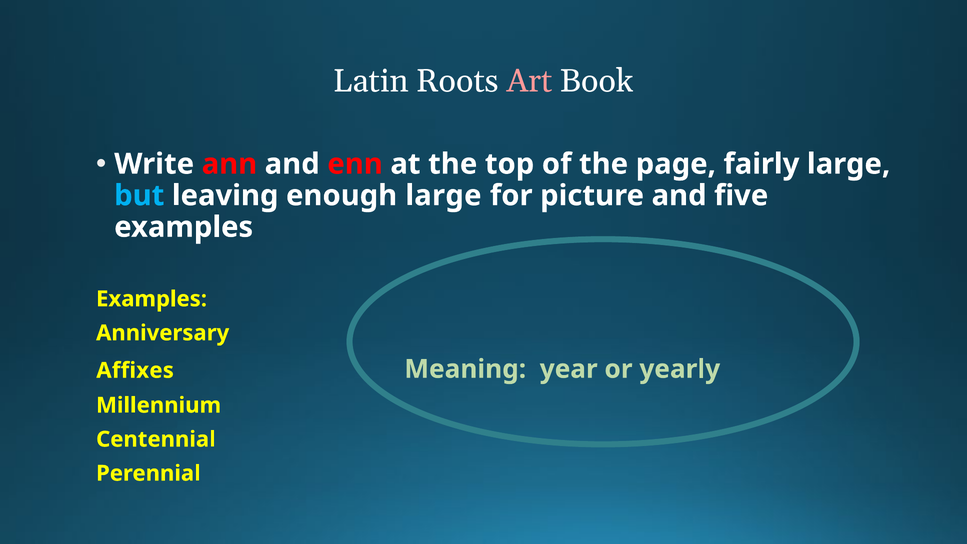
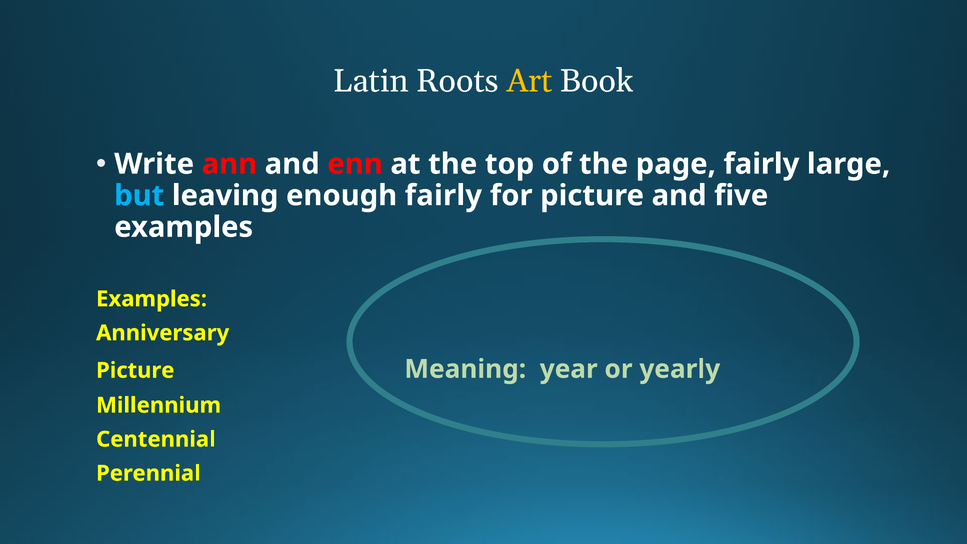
Art colour: pink -> yellow (530, 81)
enough large: large -> fairly (443, 196)
Affixes: Affixes -> Picture (135, 370)
